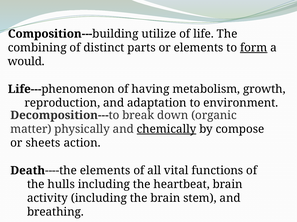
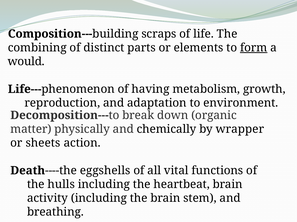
utilize: utilize -> scraps (159, 34)
chemically underline: present -> none (167, 129)
compose: compose -> wrapper (240, 129)
Death----the elements: elements -> eggshells (105, 171)
